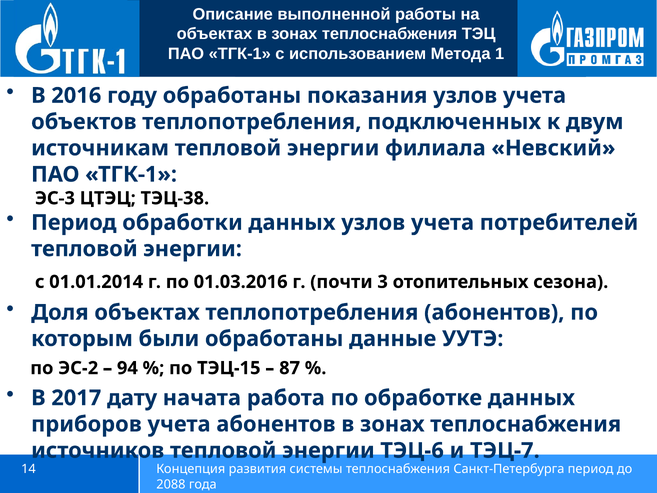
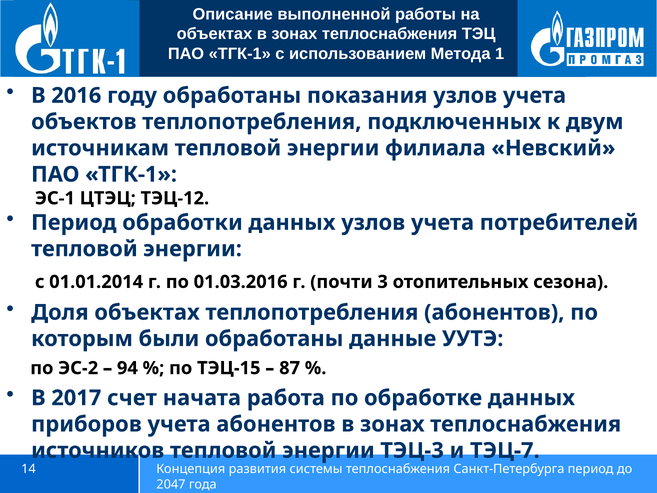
ЭС-3: ЭС-3 -> ЭС-1 (55, 198)
ТЭЦ-38: ТЭЦ-38 -> ТЭЦ-12 (175, 198)
дату: дату -> счет (132, 398)
ТЭЦ-6: ТЭЦ-6 -> ТЭЦ-3 (412, 450)
2088: 2088 -> 2047 (171, 484)
